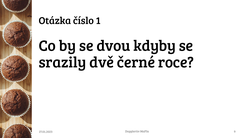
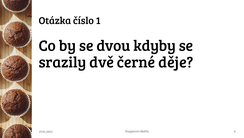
roce: roce -> děje (176, 62)
